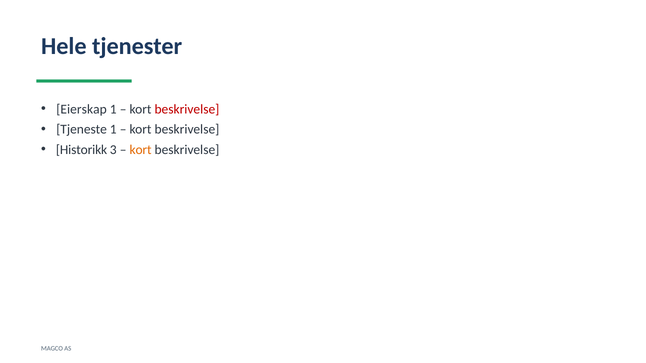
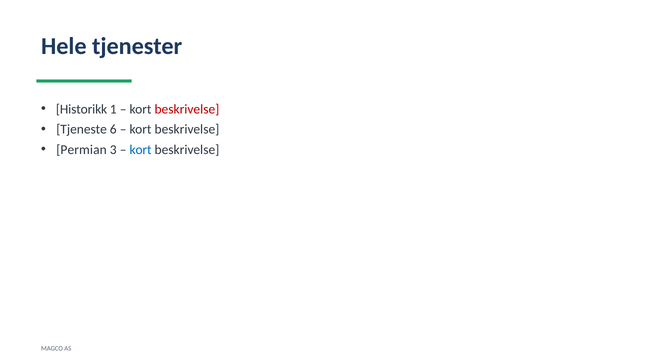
Eierskap: Eierskap -> Historikk (82, 109)
Tjeneste 1: 1 -> 6 (113, 130)
Historikk: Historikk -> Permian (81, 150)
kort colour: orange -> blue (141, 150)
